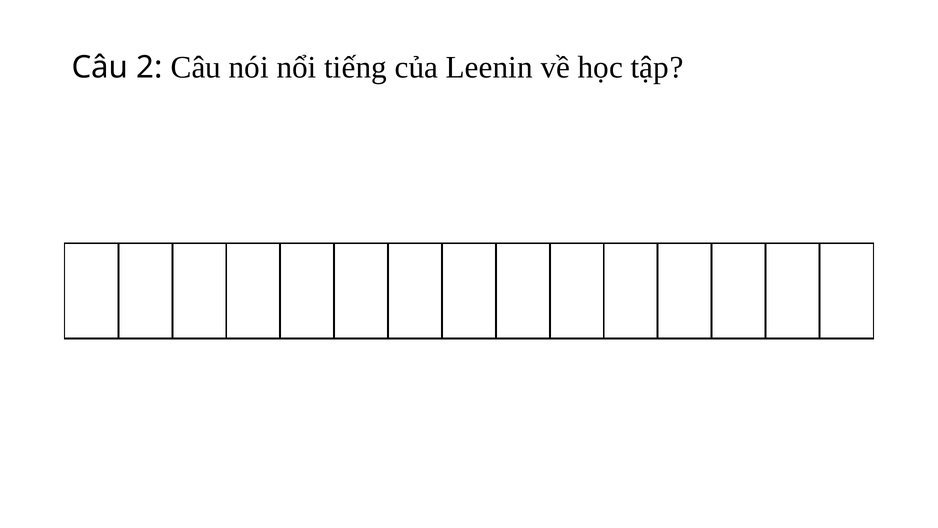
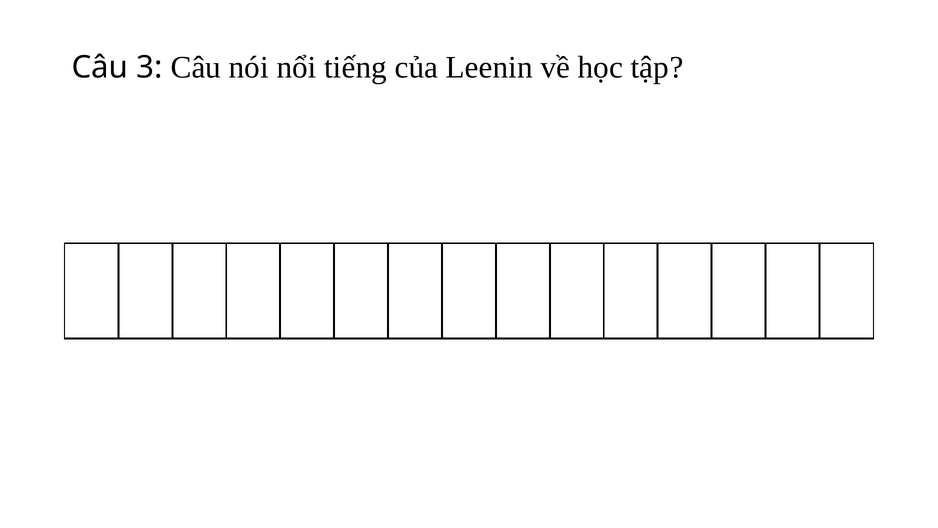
2: 2 -> 3 (149, 67)
